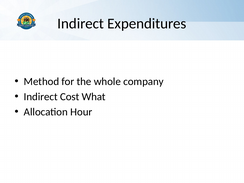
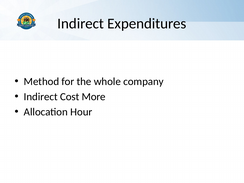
What: What -> More (94, 97)
